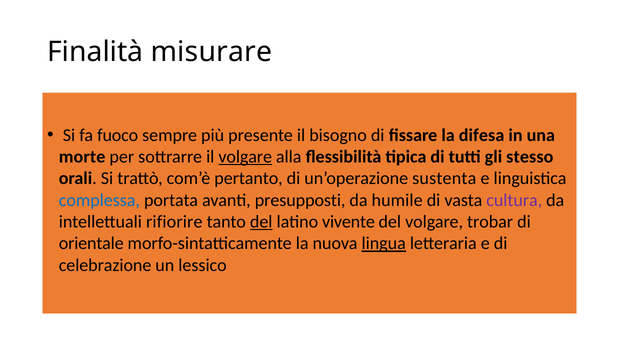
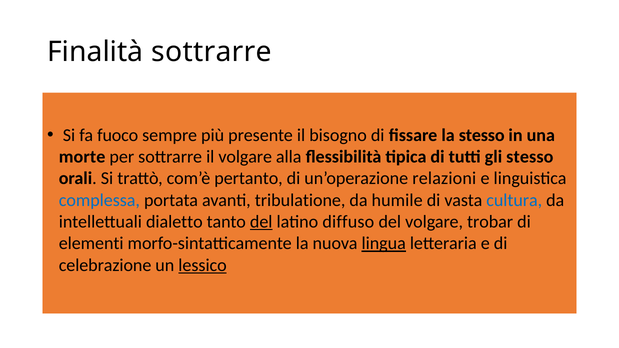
Finalità misurare: misurare -> sottrarre (212, 52)
la difesa: difesa -> stesso (482, 135)
volgare underline: present -> none (245, 157)
sustenta: sustenta -> relazioni (444, 179)
presupposti: presupposti -> tribulatione (300, 200)
cultura colour: purple -> blue (514, 200)
rifiorire: rifiorire -> dialetto (174, 222)
vivente: vivente -> diffuso (348, 222)
orientale: orientale -> elementi (91, 244)
lessico underline: none -> present (203, 265)
